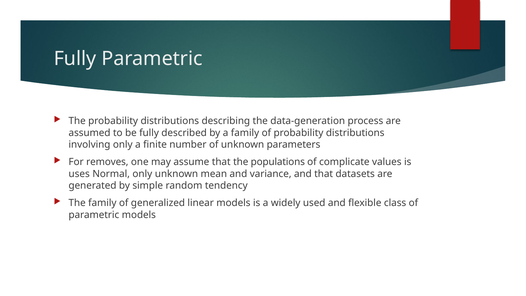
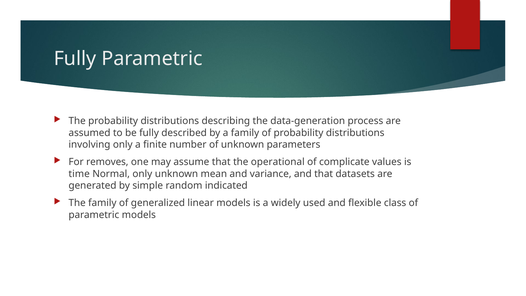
populations: populations -> operational (278, 162)
uses: uses -> time (79, 174)
tendency: tendency -> indicated (226, 186)
